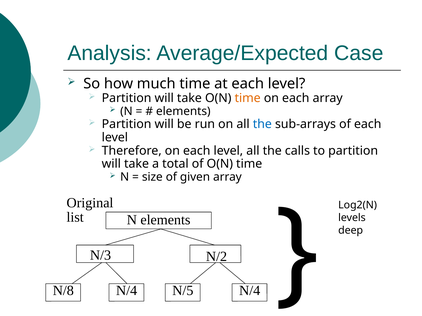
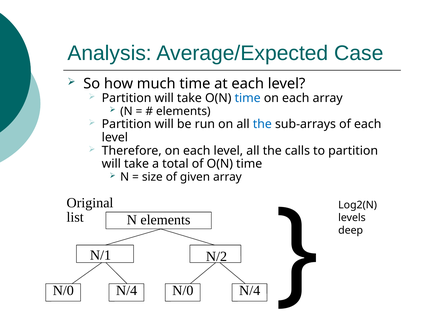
time colour: orange -> blue (248, 98)
N/3: N/3 -> N/1 (101, 256)
N/8: N/8 -> N/0 (63, 291)
N/4 N/5: N/5 -> N/0 (183, 291)
